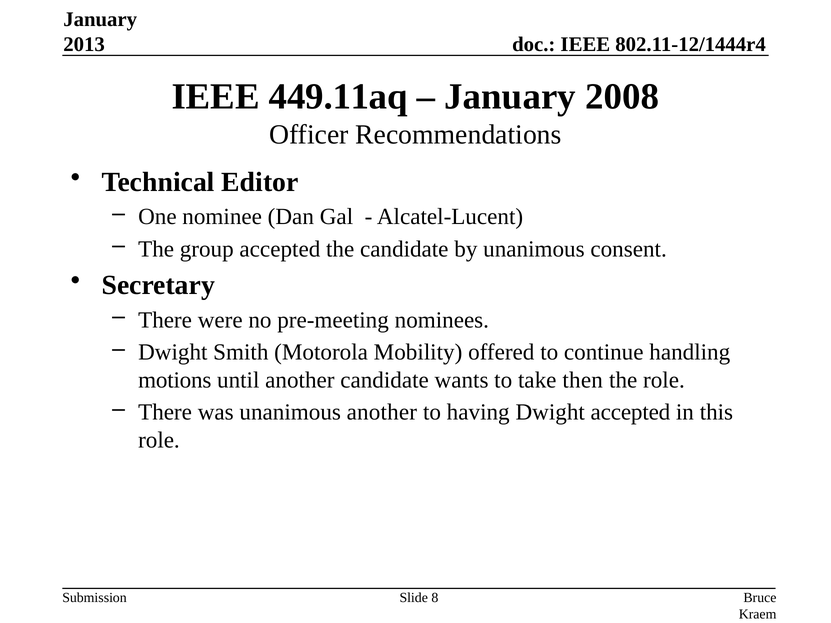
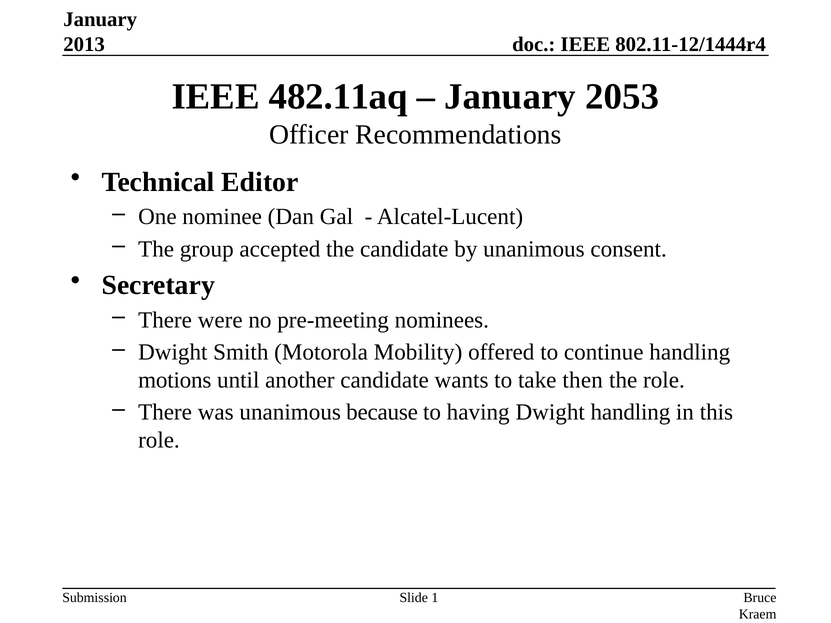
449.11aq: 449.11aq -> 482.11aq (338, 97)
2008: 2008 -> 2053 (622, 97)
unanimous another: another -> because (382, 413)
Dwight accepted: accepted -> handling (630, 413)
8: 8 -> 1 (435, 598)
